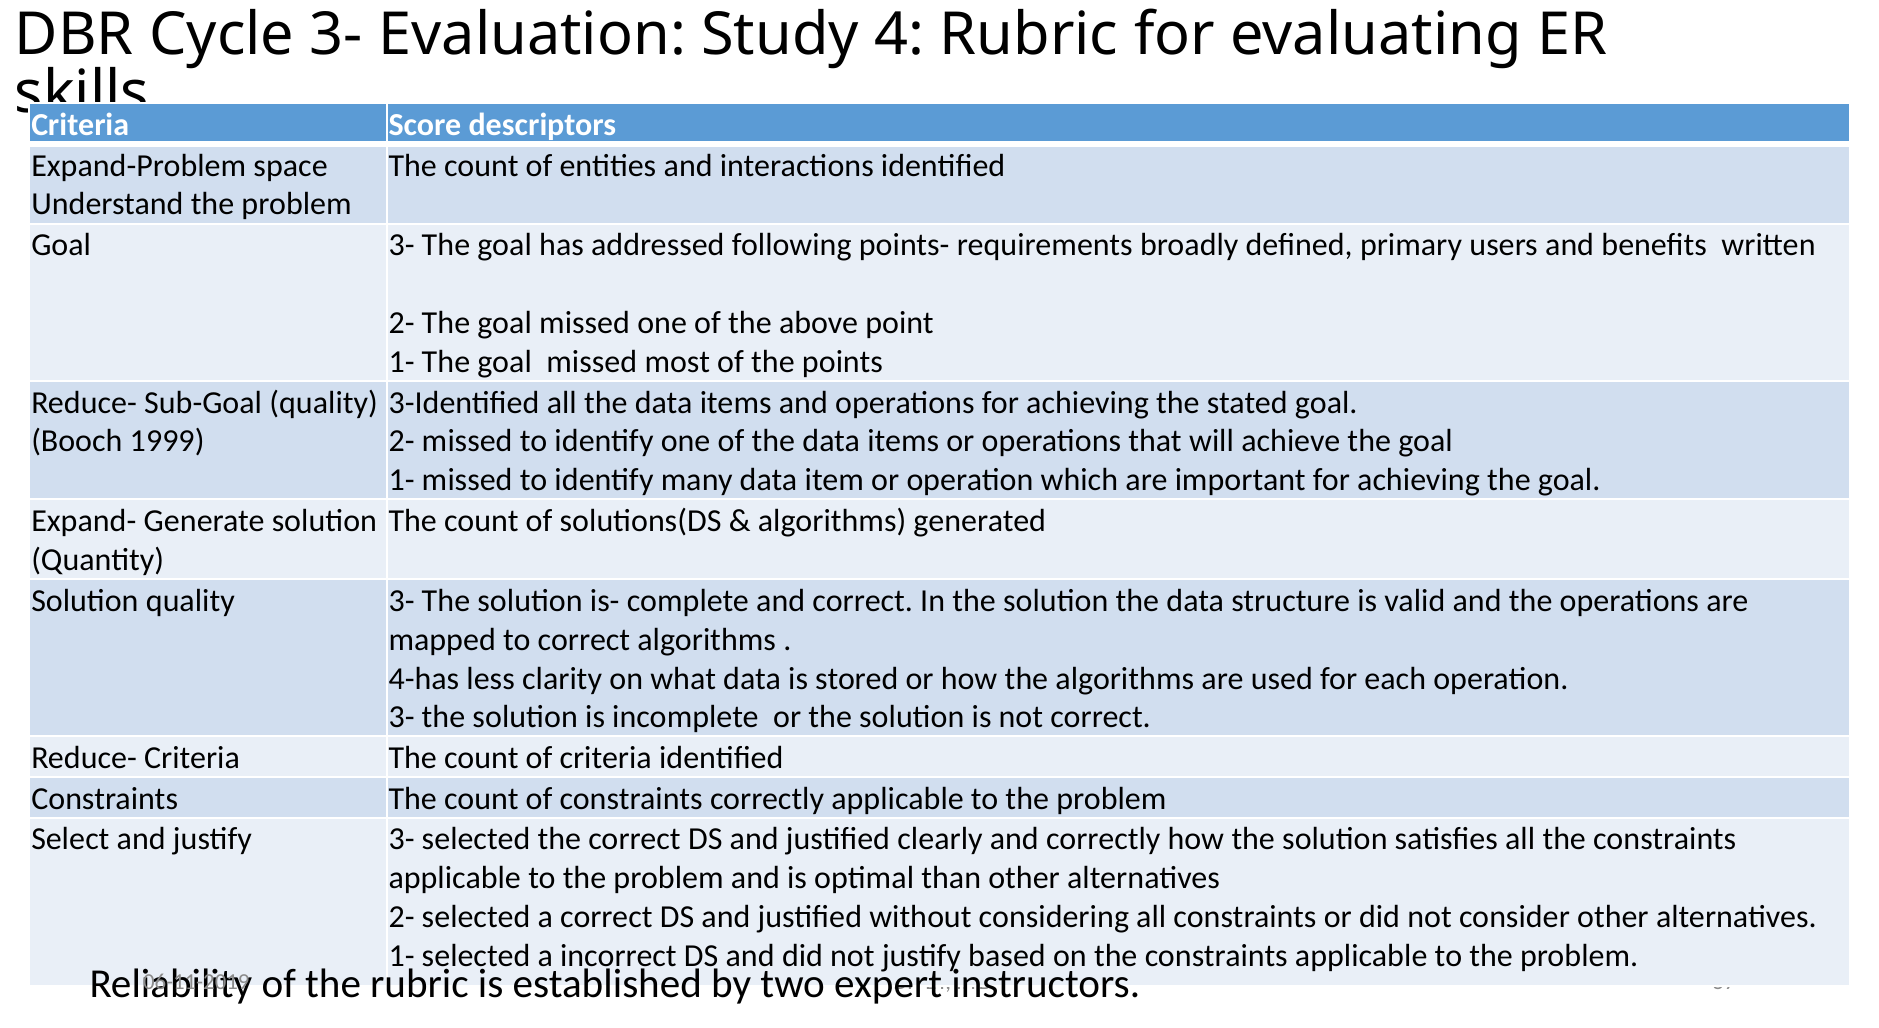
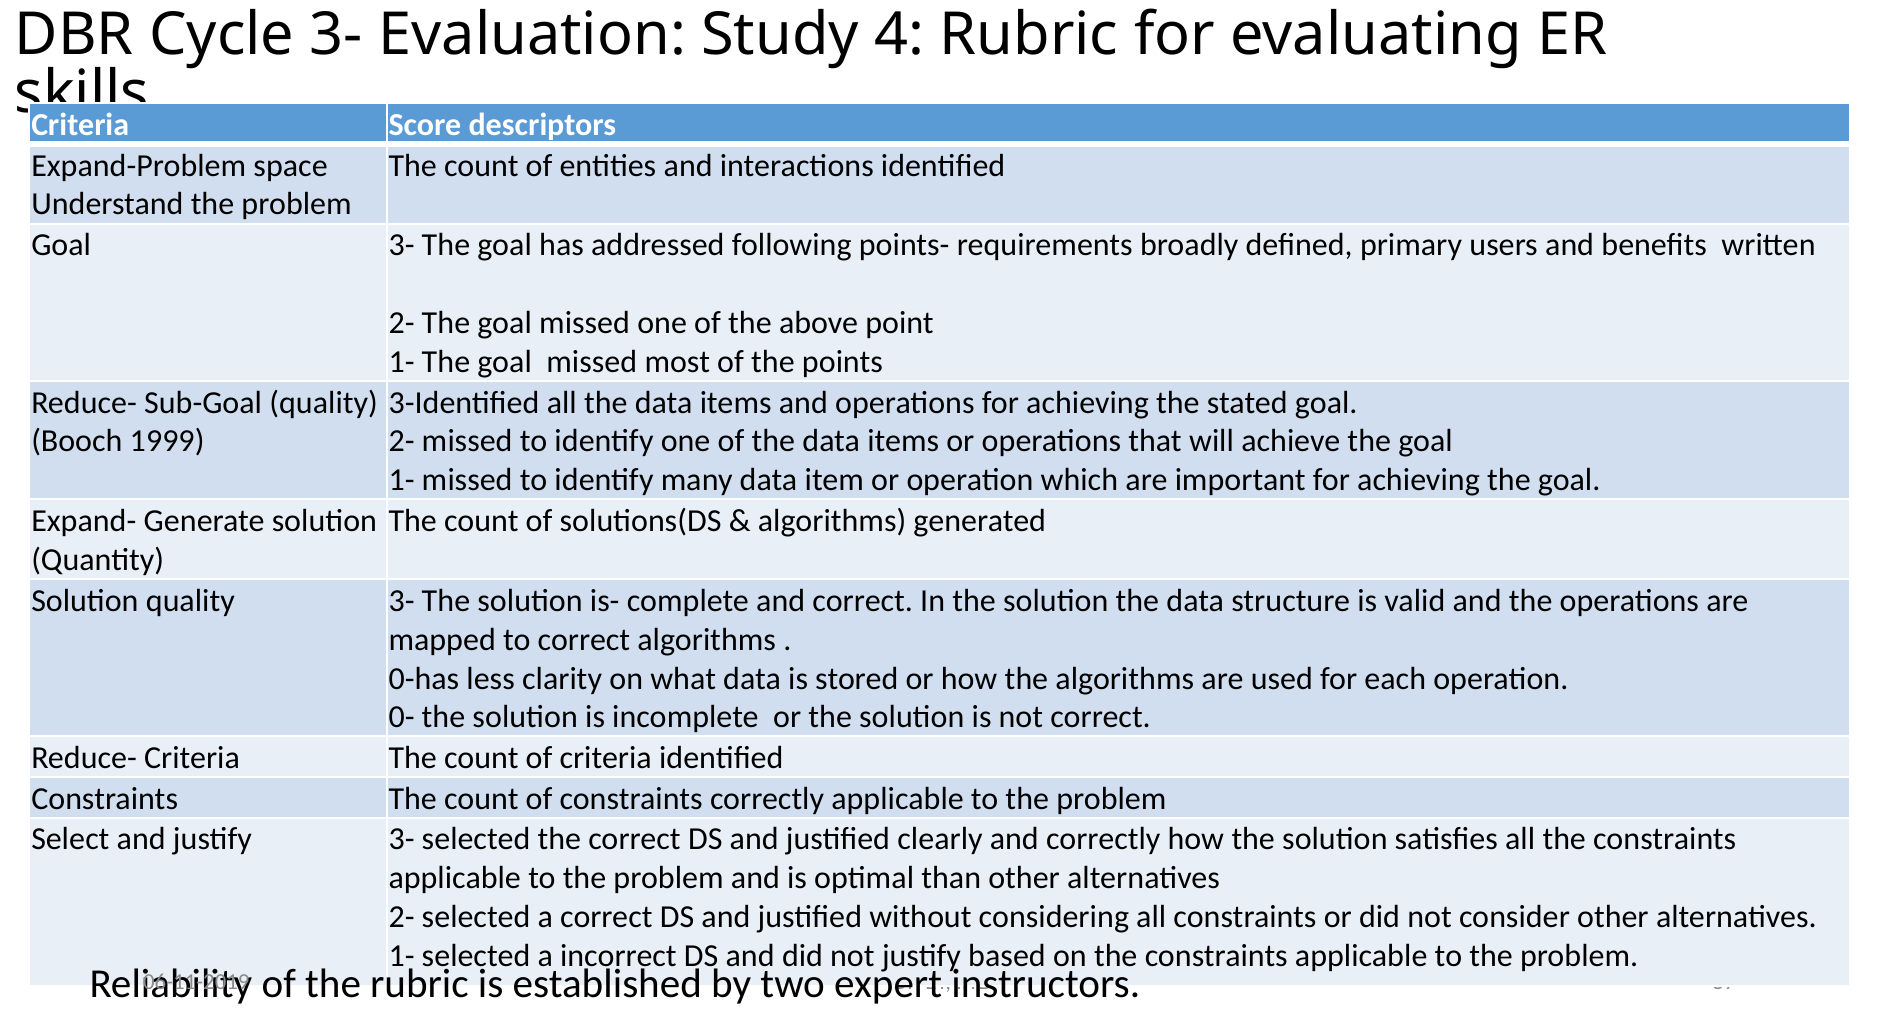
4-has: 4-has -> 0-has (424, 679)
3-: 3- -> 0- (402, 718)
